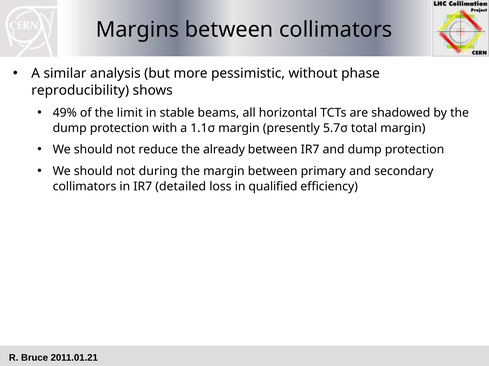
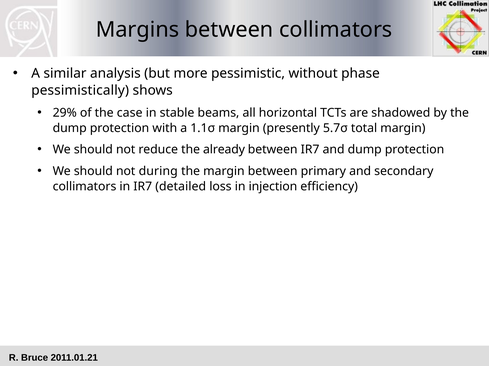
reproducibility: reproducibility -> pessimistically (80, 91)
49%: 49% -> 29% (65, 113)
limit: limit -> case (130, 113)
qualified: qualified -> injection (273, 187)
